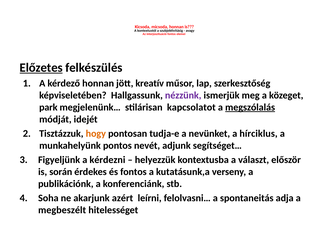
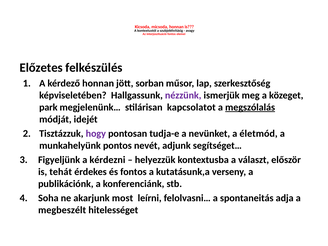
Előzetes underline: present -> none (41, 68)
kreatív: kreatív -> sorban (150, 83)
hogy colour: orange -> purple (96, 134)
hírciklus: hírciklus -> életmód (259, 134)
során: során -> tehát (61, 172)
azért: azért -> most (122, 198)
